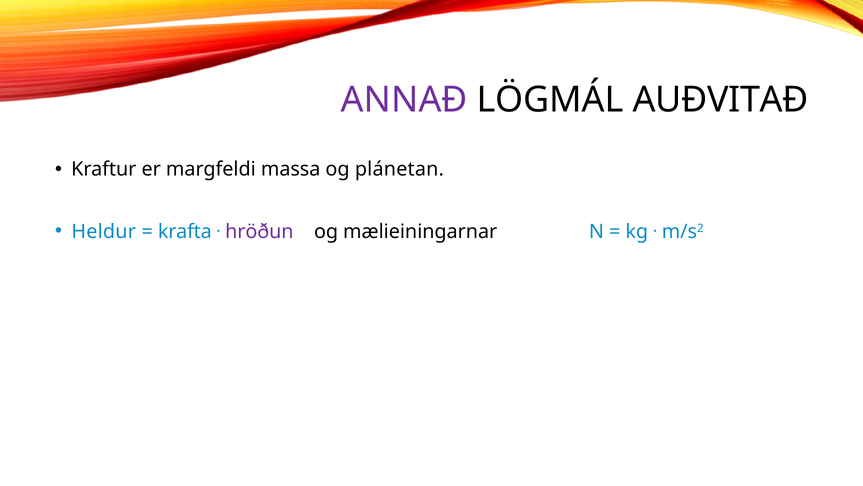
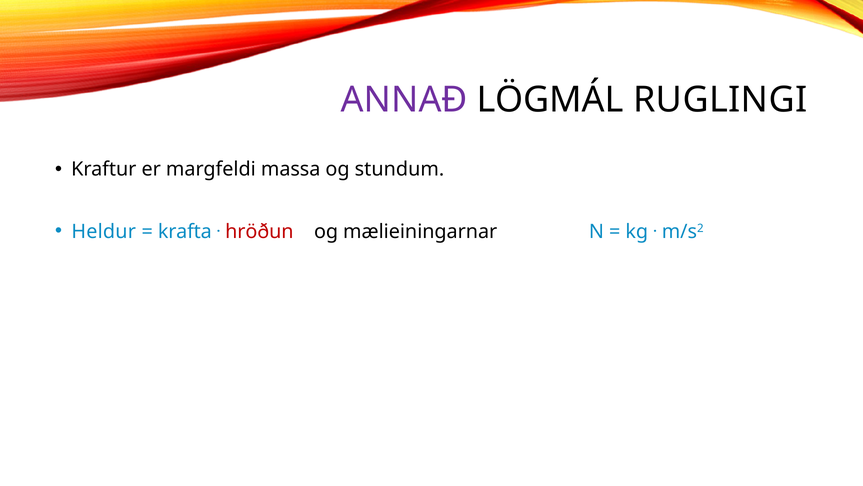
AUÐVITAÐ: AUÐVITAÐ -> RUGLINGI (720, 100)
plánetan: plánetan -> stundum (399, 169)
hröðun colour: purple -> red (259, 231)
